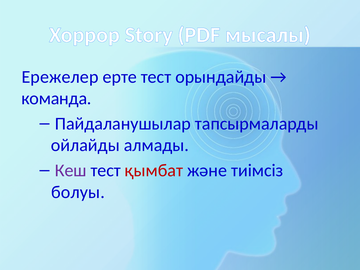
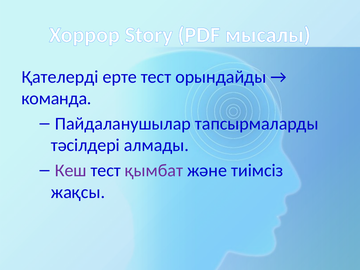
Ережелер: Ережелер -> Қателерді (60, 77)
ойлайды: ойлайды -> тәсілдері (85, 145)
қымбат colour: red -> purple (154, 170)
болуы: болуы -> жақсы (78, 192)
